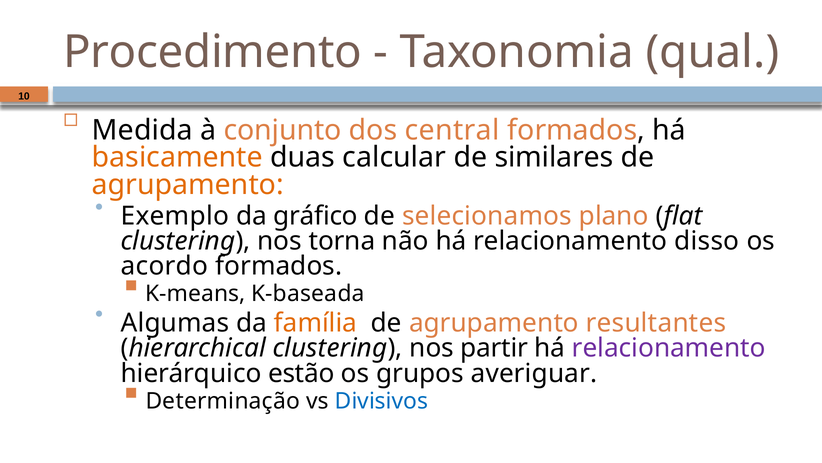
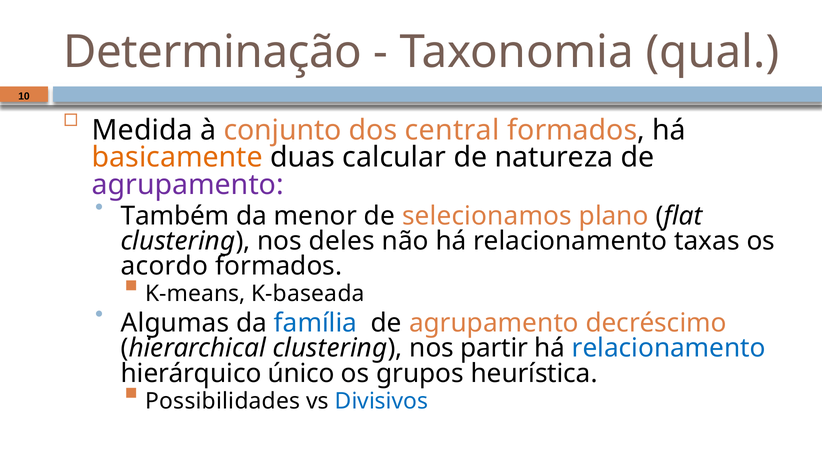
Procedimento: Procedimento -> Determinação (213, 52)
similares: similares -> natureza (554, 157)
agrupamento colour: orange -> purple (188, 185)
Exemplo: Exemplo -> Também (175, 216)
gráfico: gráfico -> menor (315, 216)
torna: torna -> deles (342, 241)
disso: disso -> taxas (707, 241)
família colour: orange -> blue (315, 323)
resultantes: resultantes -> decréscimo (656, 323)
relacionamento colour: purple -> blue (669, 348)
estão: estão -> único (301, 373)
averiguar: averiguar -> heurística (534, 373)
Determinação: Determinação -> Possibilidades (223, 401)
